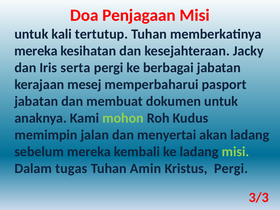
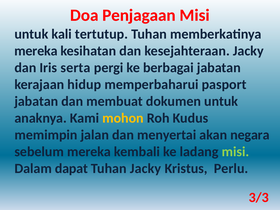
mesej: mesej -> hidup (84, 85)
mohon colour: light green -> yellow (123, 118)
akan ladang: ladang -> negara (250, 135)
tugas: tugas -> dapat (71, 169)
Tuhan Amin: Amin -> Jacky (146, 169)
Kristus Pergi: Pergi -> Perlu (231, 169)
